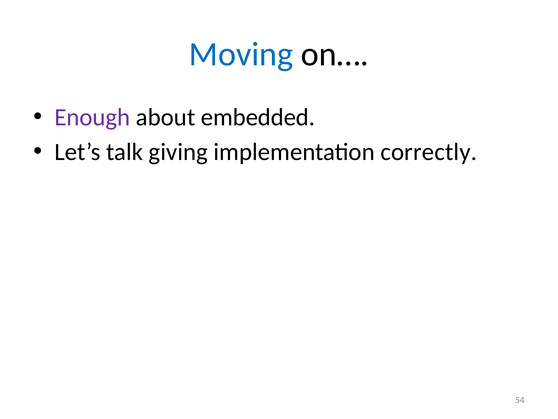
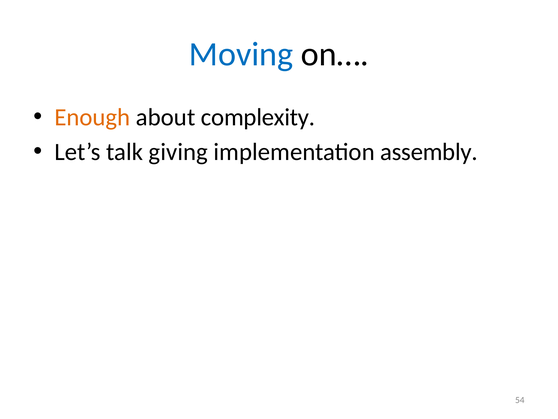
Enough colour: purple -> orange (92, 117)
embedded: embedded -> complexity (258, 117)
correctly: correctly -> assembly (429, 152)
